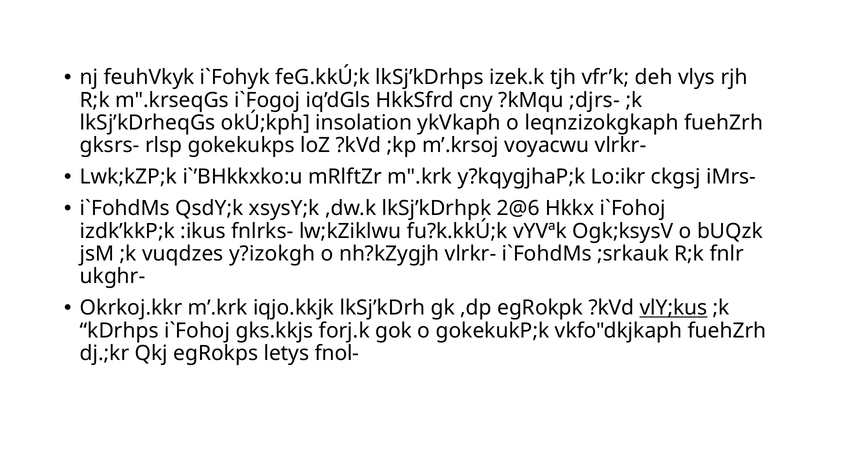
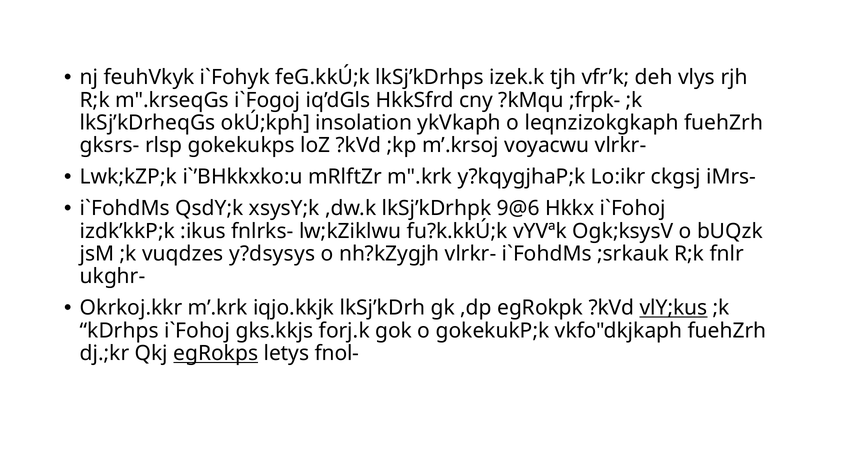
;djrs-: ;djrs- -> ;frpk- (595, 100)
2@6: 2@6 -> 9@6 (518, 208)
y?izokgh: y?izokgh -> y?dsysys (272, 254)
egRokps underline: none -> present (216, 353)
